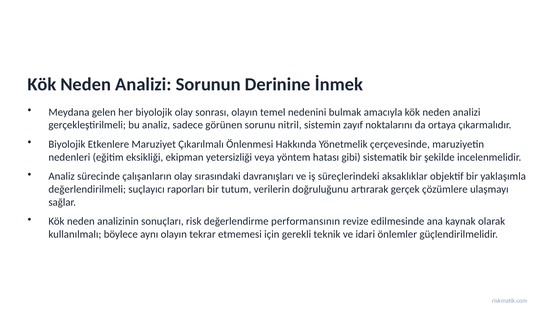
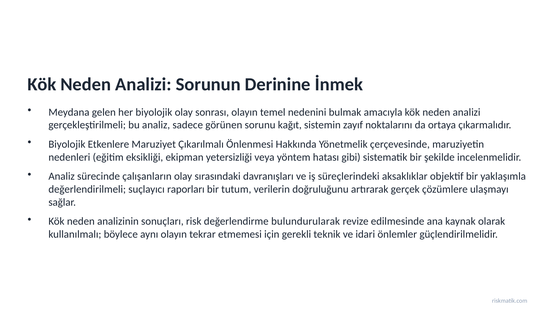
nitril: nitril -> kağıt (290, 125)
performansının: performansının -> bulundurularak (306, 222)
